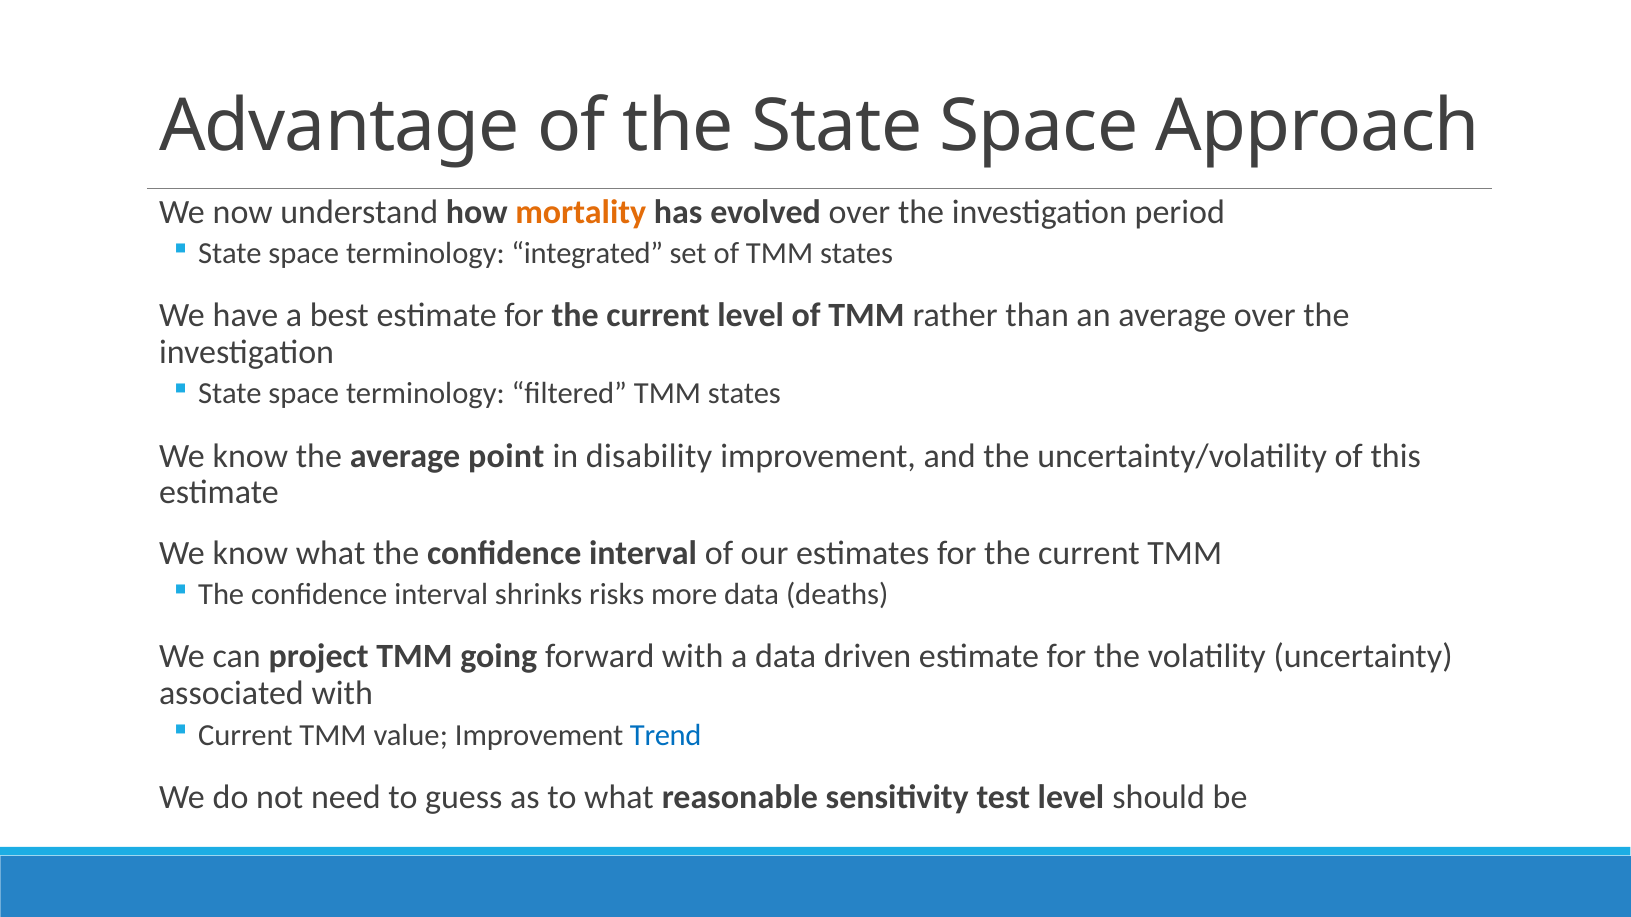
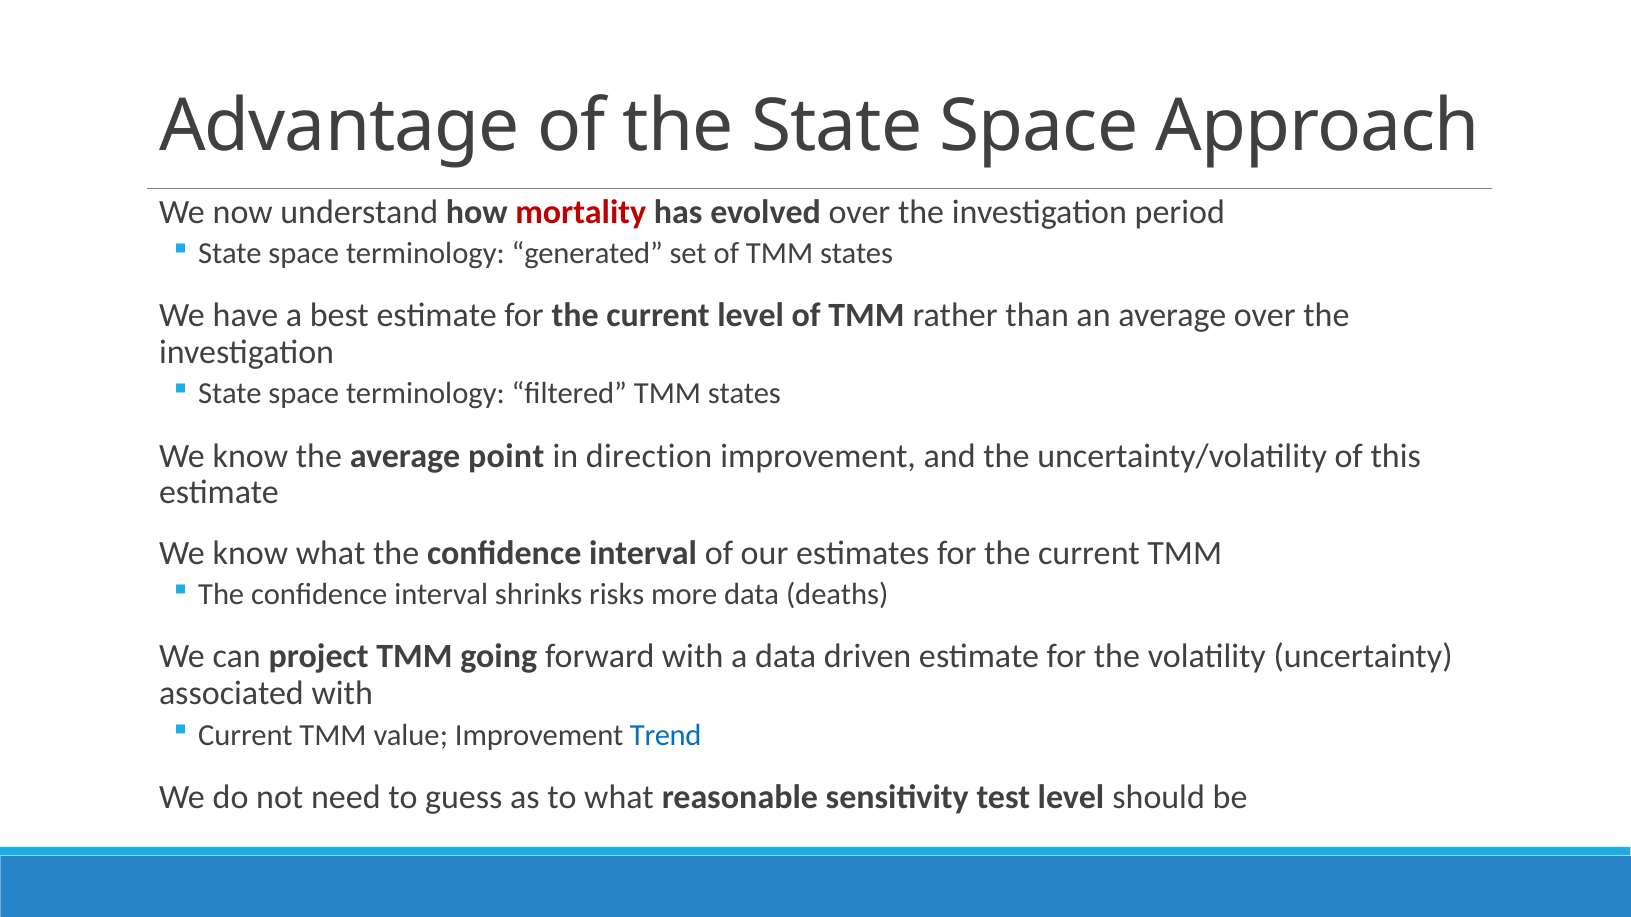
mortality colour: orange -> red (581, 212)
integrated: integrated -> generated (587, 254)
disability: disability -> direction (649, 456)
